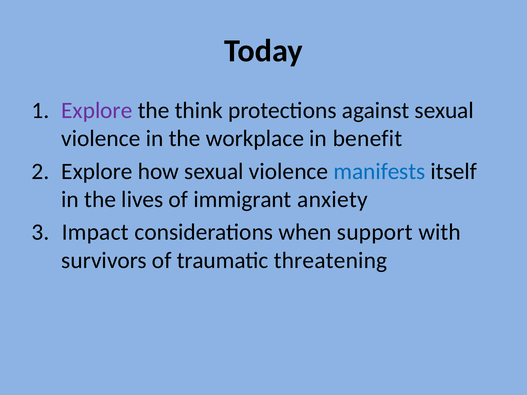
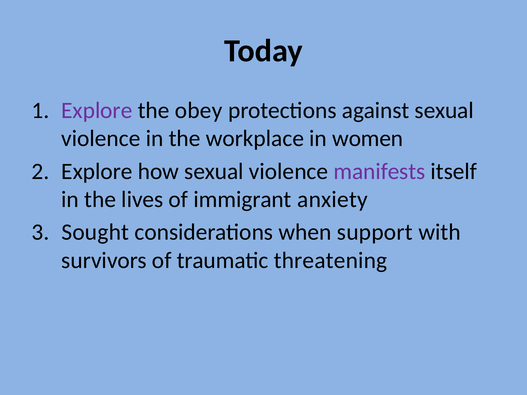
think: think -> obey (199, 111)
benefit: benefit -> women (368, 139)
manifests colour: blue -> purple (379, 171)
Impact: Impact -> Sought (95, 232)
